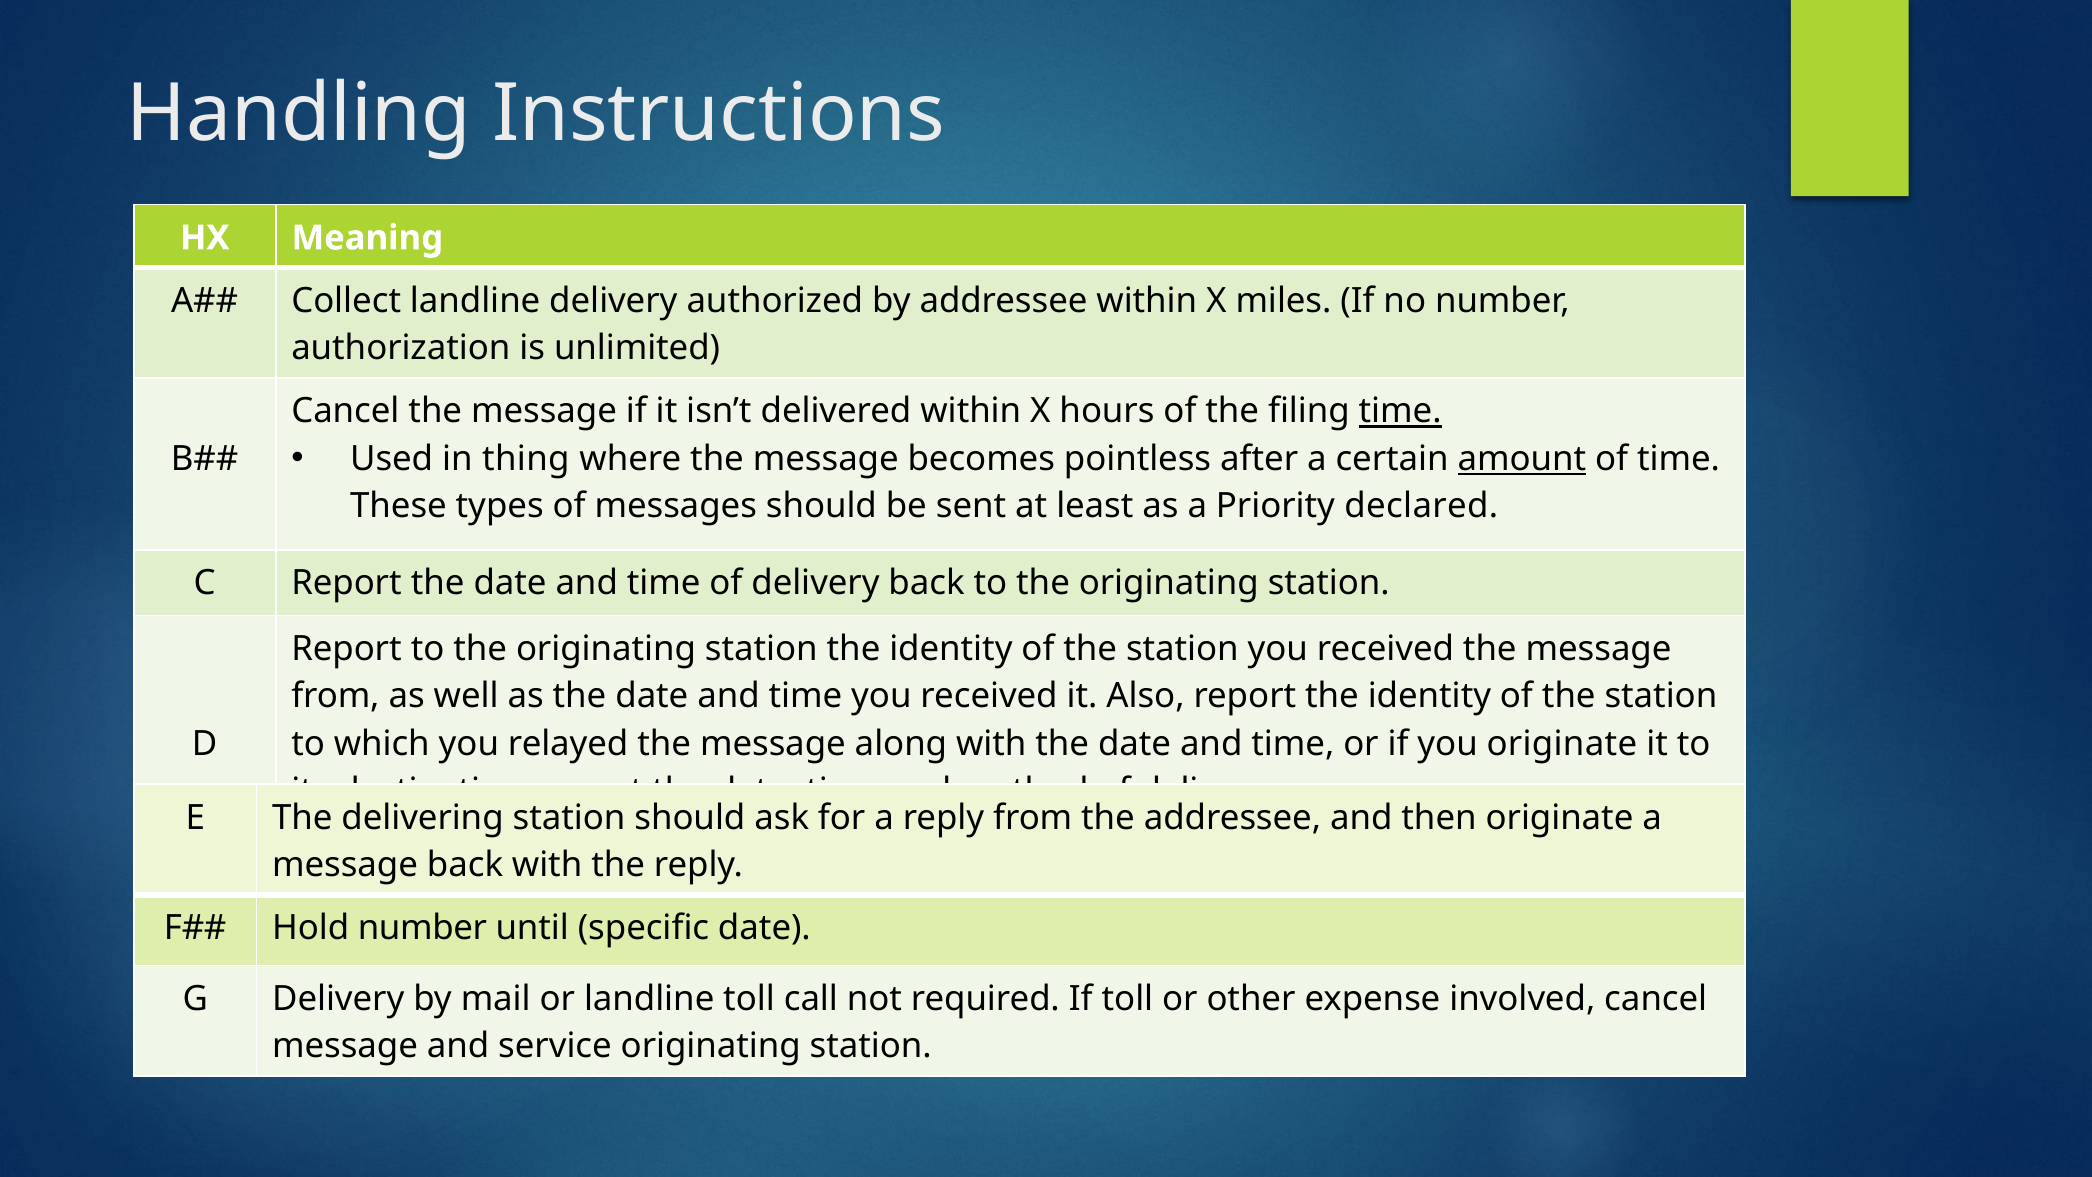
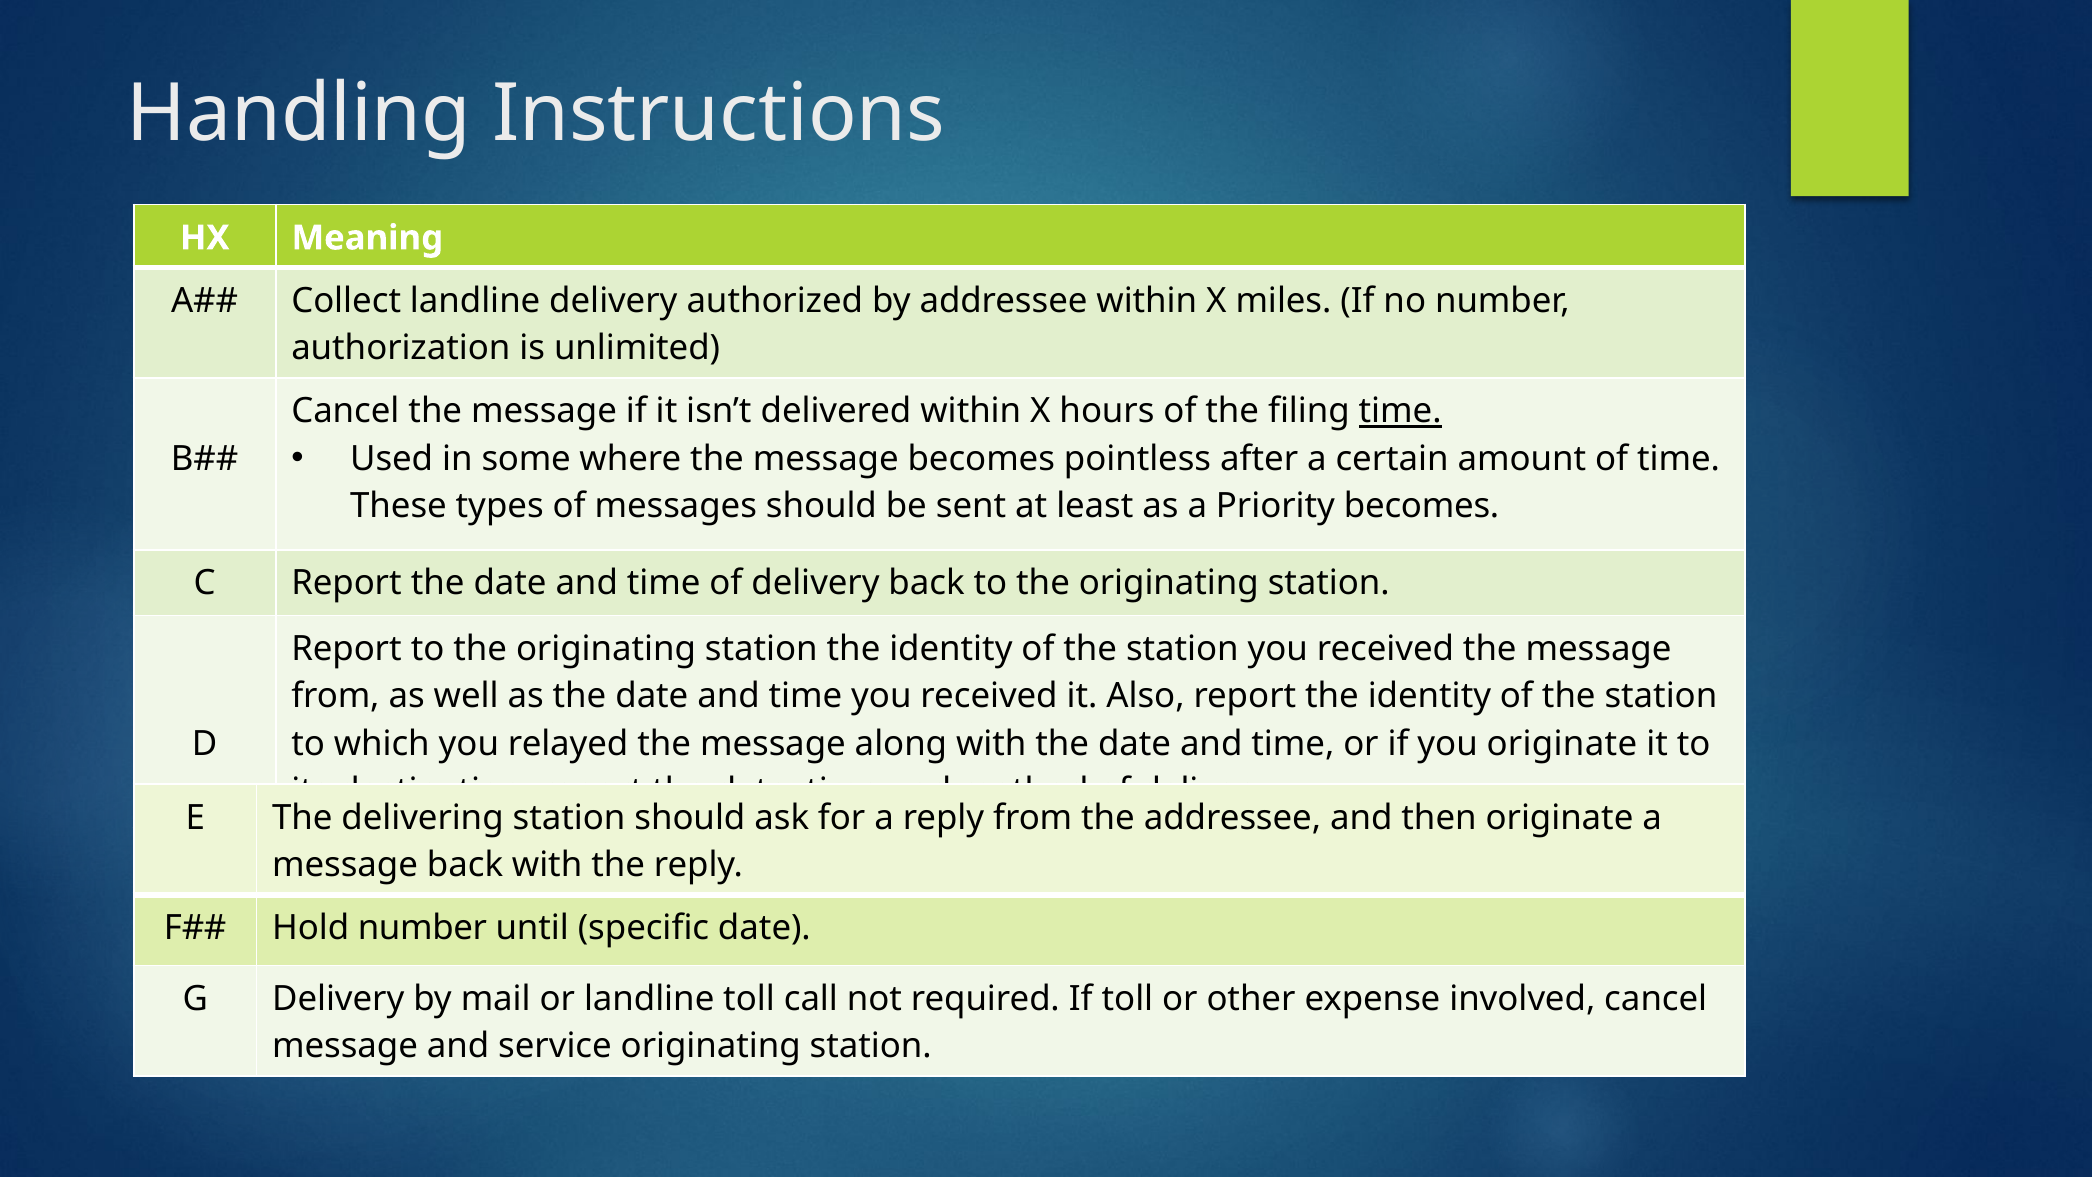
thing: thing -> some (526, 459)
amount underline: present -> none (1522, 459)
Priority declared: declared -> becomes (1422, 506)
